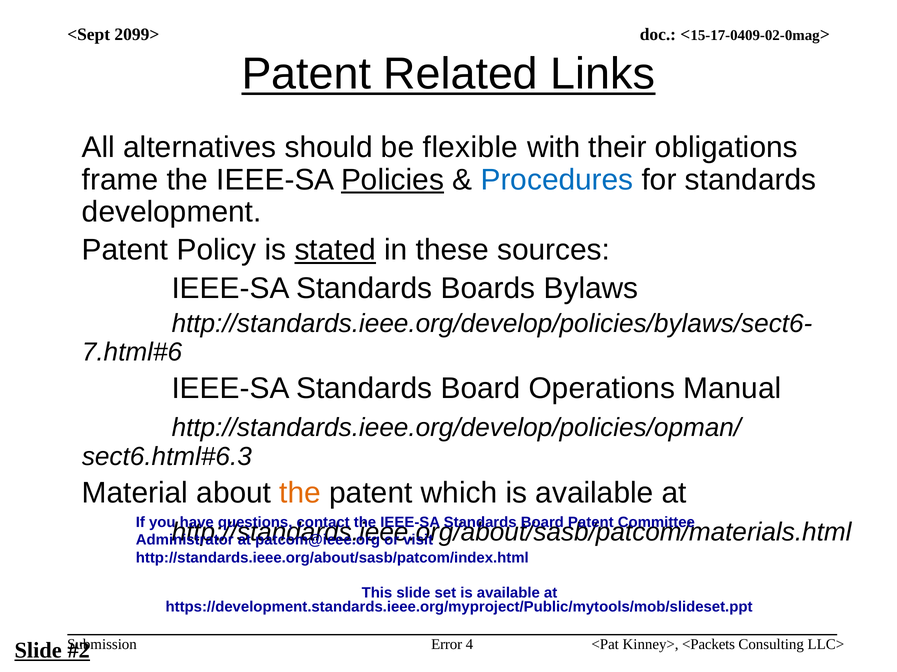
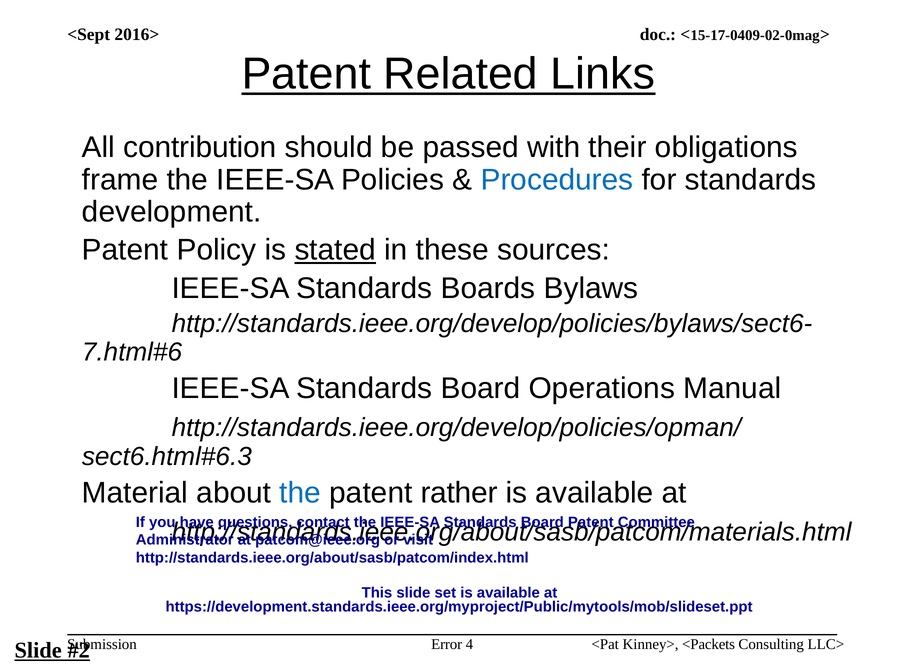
2099>: 2099> -> 2016> (137, 34)
alternatives: alternatives -> contribution (200, 148)
flexible: flexible -> passed (471, 148)
Policies underline: present -> none (393, 180)
the colour: orange -> blue (300, 493)
which: which -> rather (459, 493)
